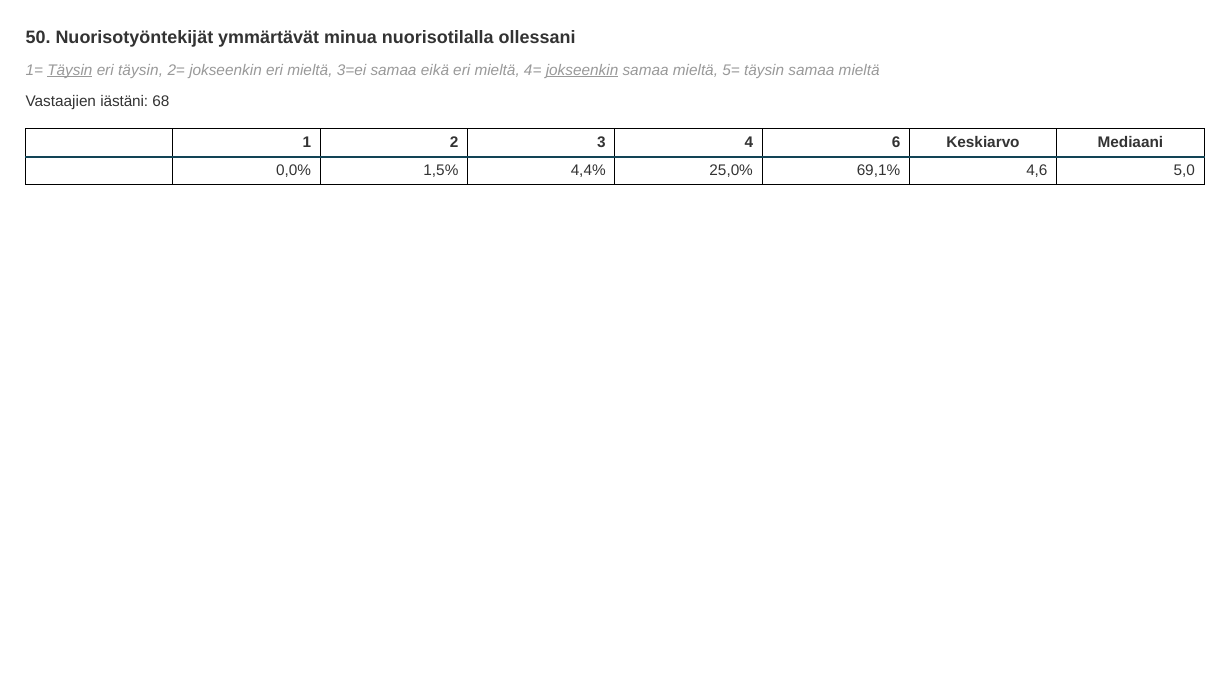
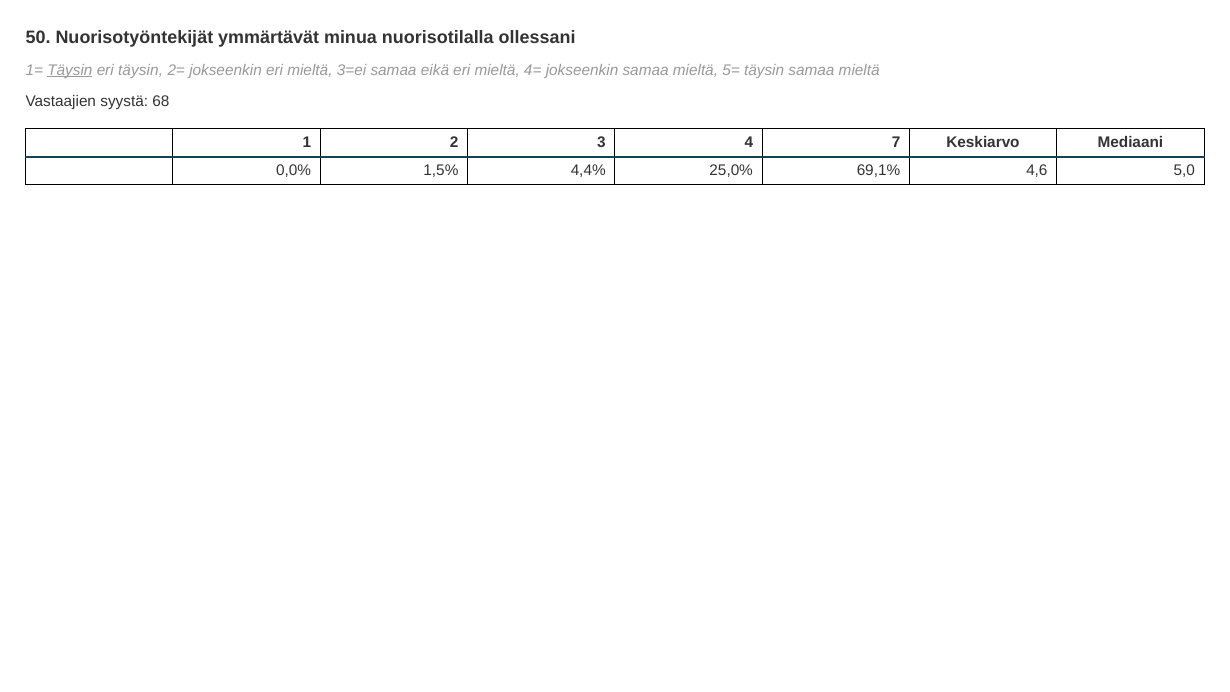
jokseenkin underline: present -> none (582, 70)
iästäni: iästäni -> syystä (124, 101)
6: 6 -> 7 (896, 142)
